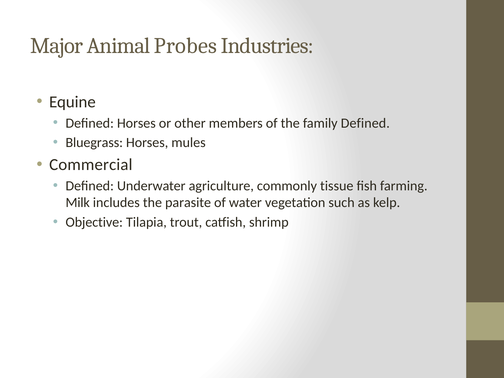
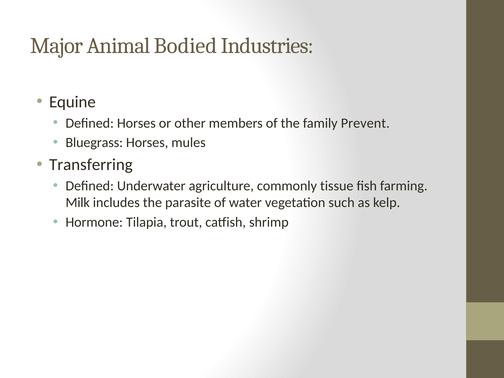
Probes: Probes -> Bodied (186, 46)
family Defined: Defined -> Prevent (365, 123)
Commercial: Commercial -> Transferring (91, 165)
Objective: Objective -> Hormone (94, 222)
